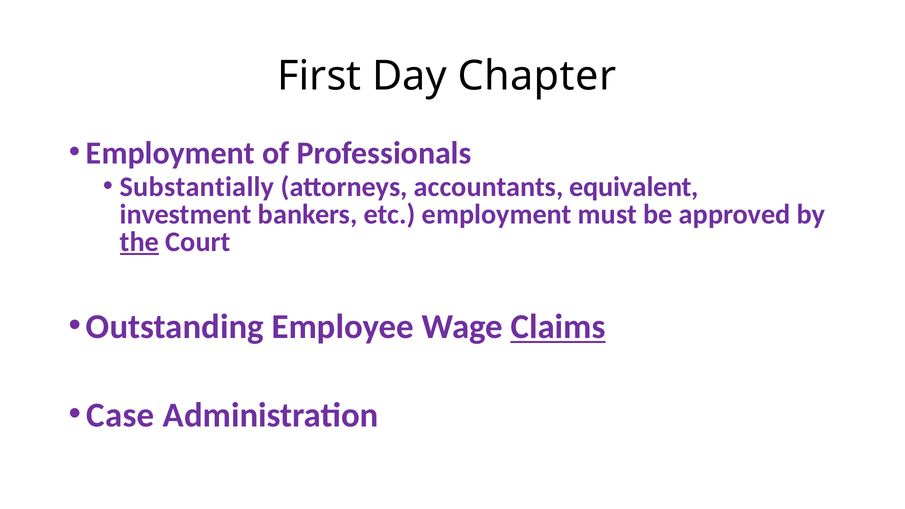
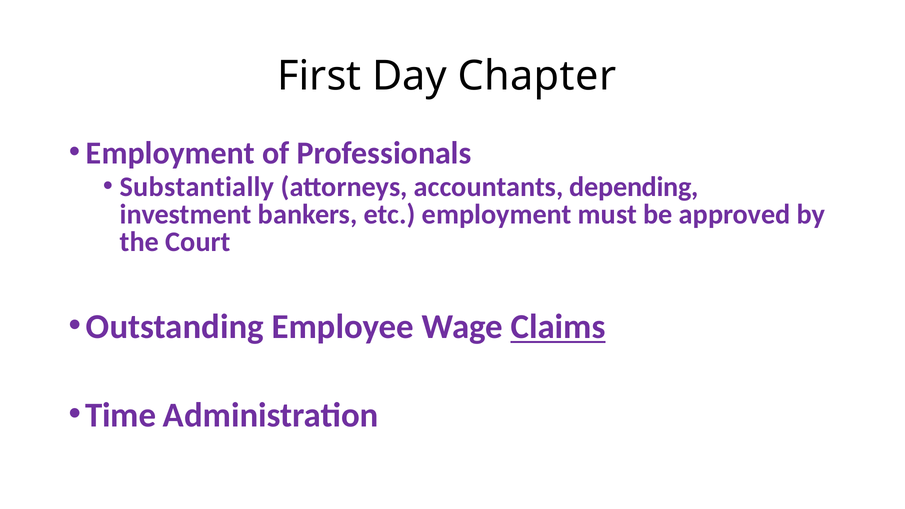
equivalent: equivalent -> depending (634, 187)
the underline: present -> none (139, 242)
Case: Case -> Time (121, 415)
